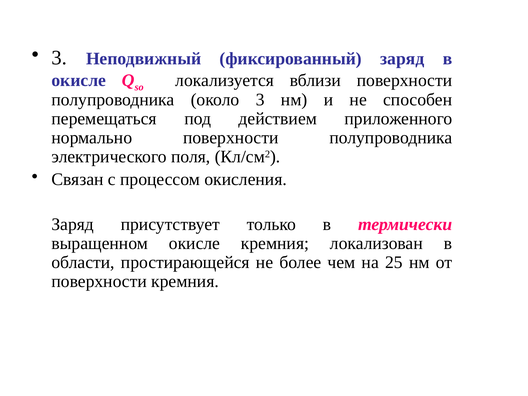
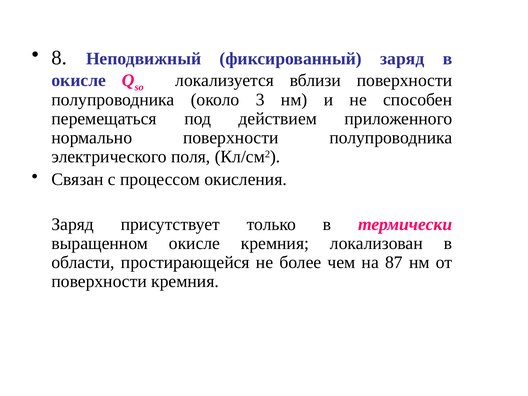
3: 3 -> 8 (59, 58)
25: 25 -> 87 (394, 262)
